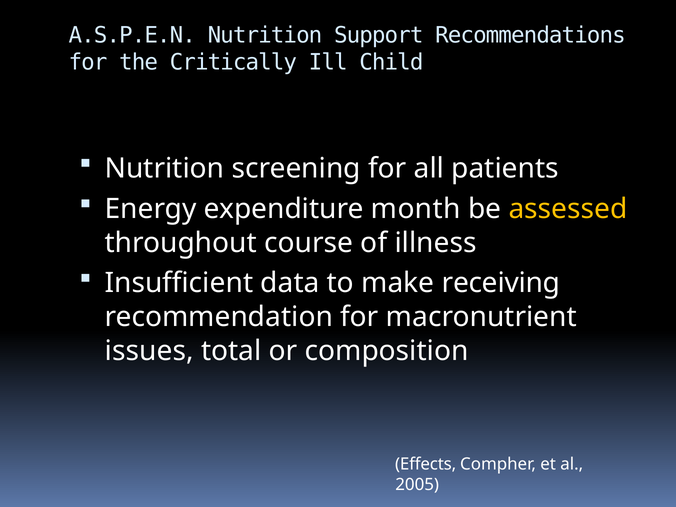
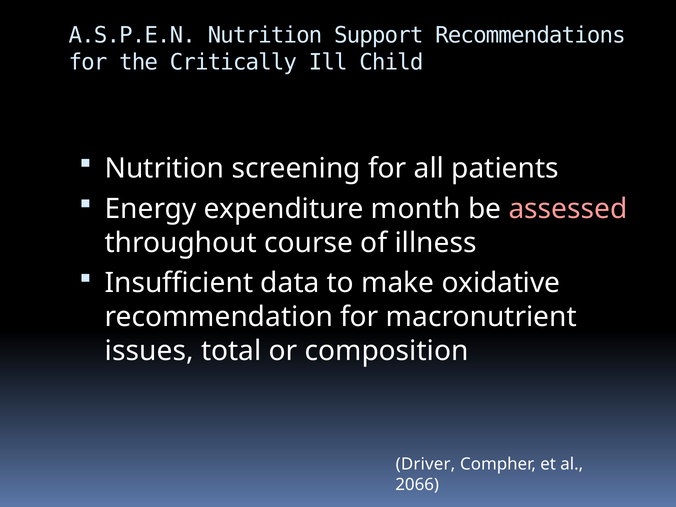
assessed colour: yellow -> pink (568, 209)
receiving: receiving -> oxidative (501, 283)
Effects: Effects -> Driver (425, 464)
2005: 2005 -> 2066 (417, 485)
